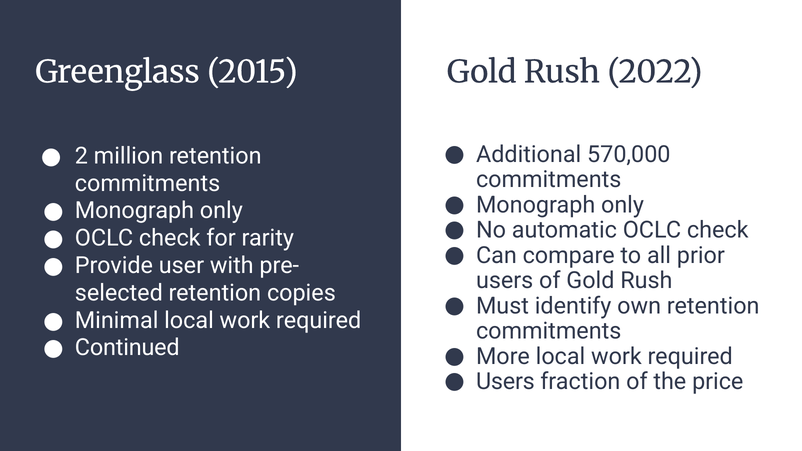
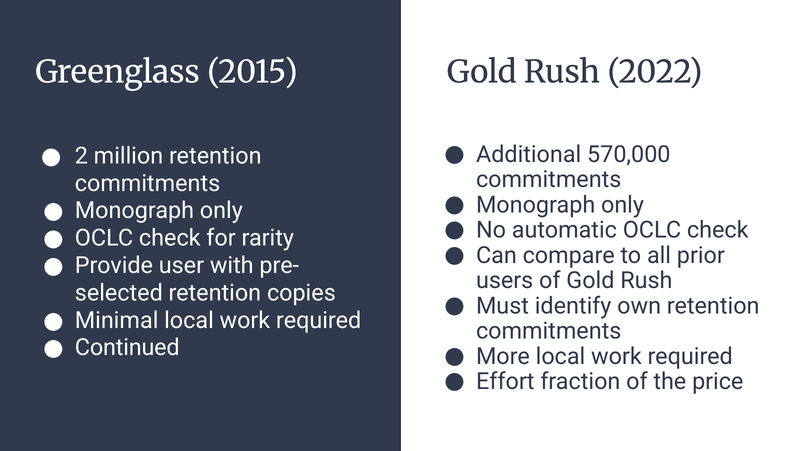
Users: Users -> Effort (505, 382)
